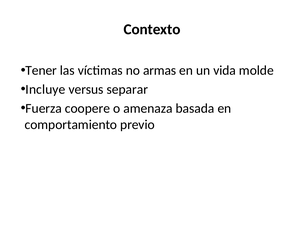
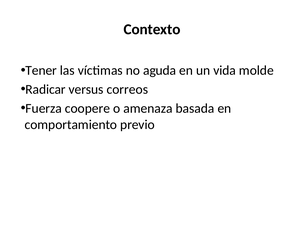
armas: armas -> aguda (160, 71)
Incluye: Incluye -> Radicar (46, 89)
separar: separar -> correos (127, 89)
